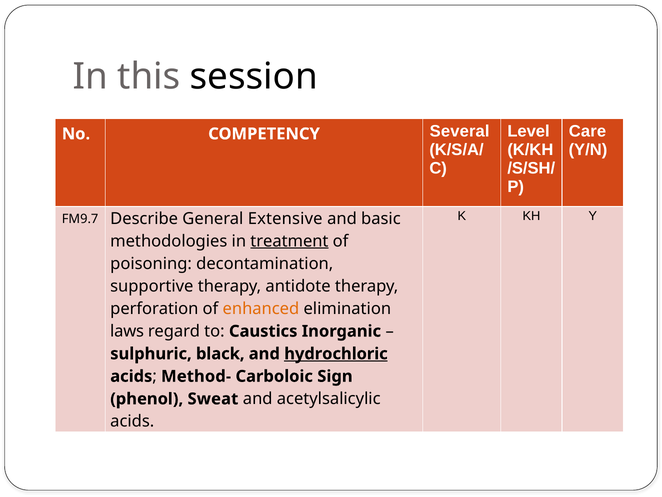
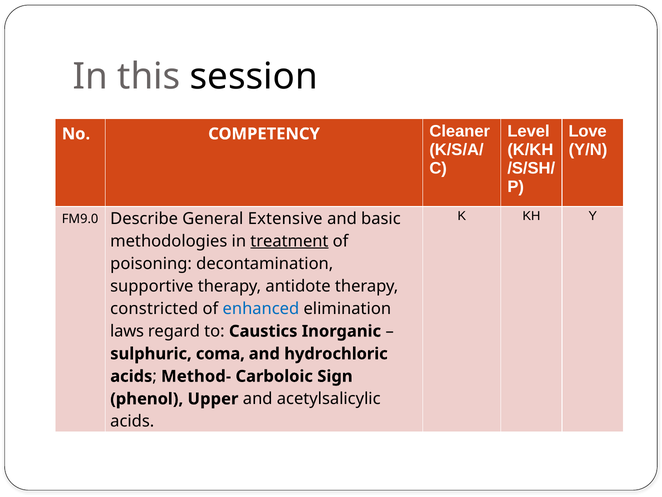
Care: Care -> Love (588, 131)
Several: Several -> Cleaner (460, 131)
FM9.7: FM9.7 -> FM9.0 (80, 219)
perforation: perforation -> constricted (154, 308)
enhanced colour: orange -> blue (261, 308)
black: black -> coma (220, 353)
hydrochloric underline: present -> none (336, 353)
Sweat: Sweat -> Upper (213, 398)
